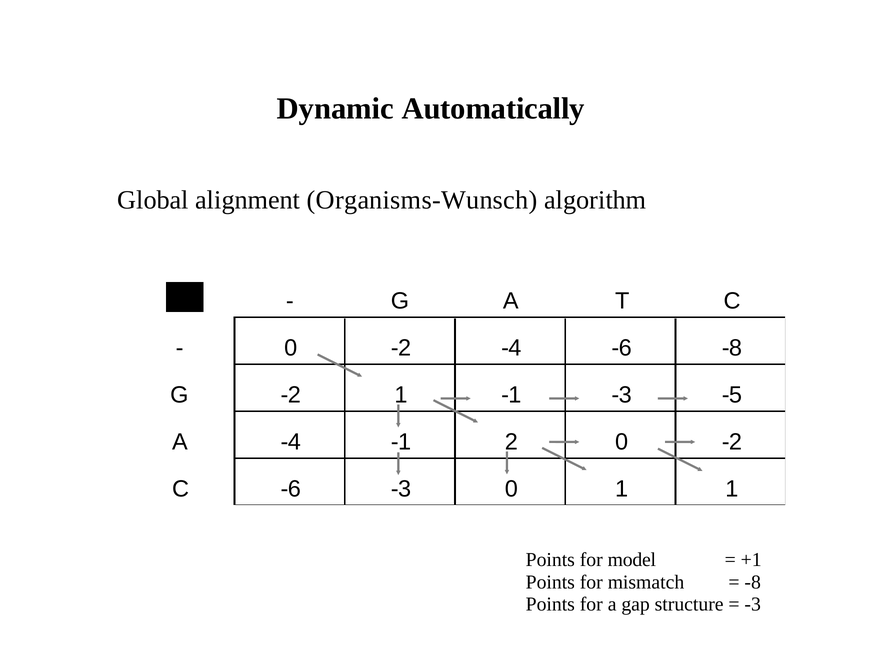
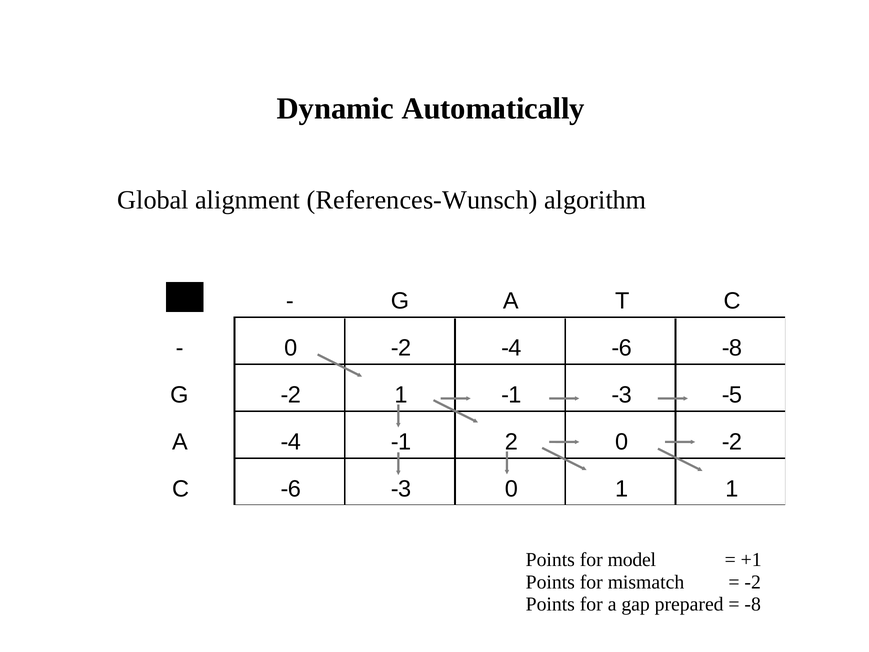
Organisms-Wunsch: Organisms-Wunsch -> References-Wunsch (422, 200)
-8: -8 -> -2 (753, 582)
structure: structure -> prepared (689, 604)
-3: -3 -> -8 (753, 604)
